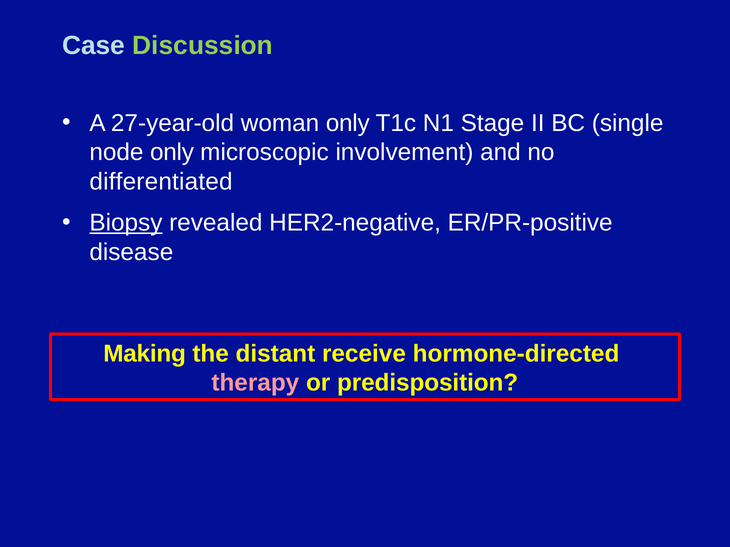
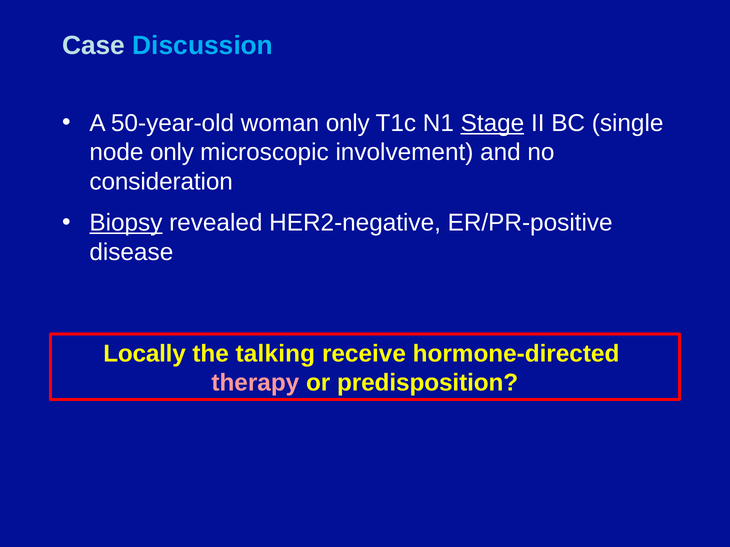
Discussion colour: light green -> light blue (203, 45)
27-year-old: 27-year-old -> 50-year-old (173, 123)
Stage underline: none -> present (492, 123)
differentiated: differentiated -> consideration (161, 182)
Making: Making -> Locally (145, 354)
distant: distant -> talking (275, 354)
